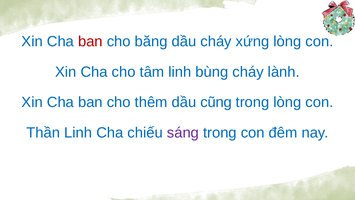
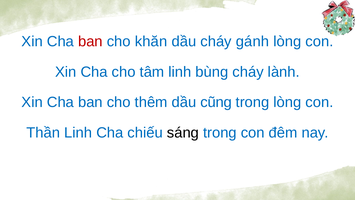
băng: băng -> khăn (151, 42)
xứng: xứng -> gánh (252, 42)
sáng colour: purple -> black (183, 132)
